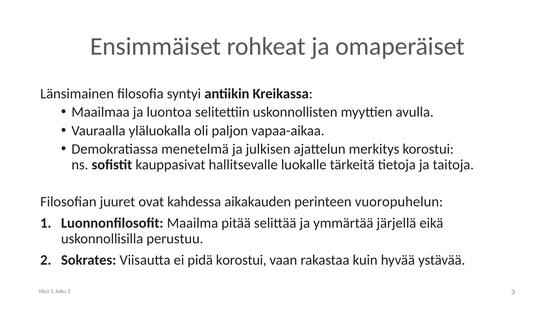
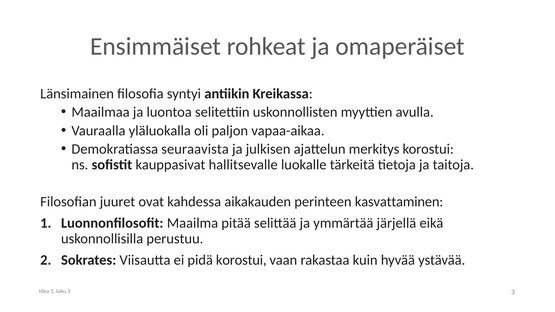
menetelmä: menetelmä -> seuraavista (195, 149)
vuoropuhelun: vuoropuhelun -> kasvattaminen (399, 202)
